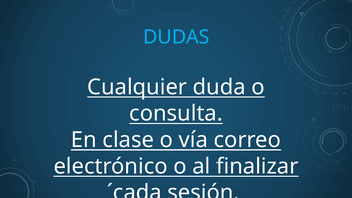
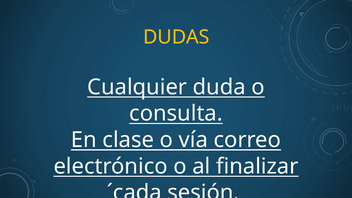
DUDAS colour: light blue -> yellow (176, 37)
